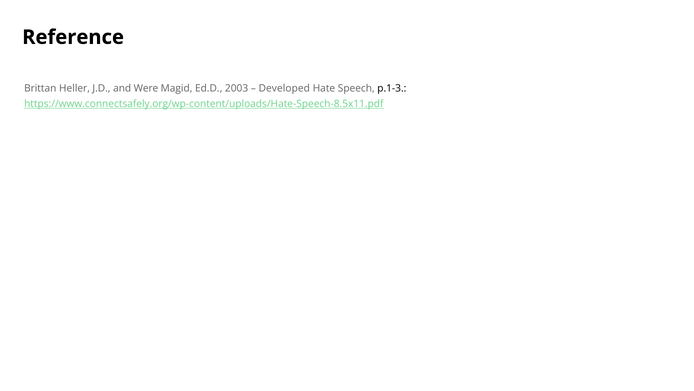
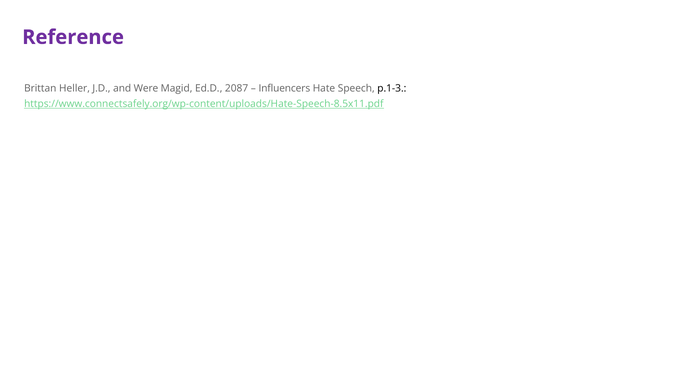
Reference colour: black -> purple (73, 37)
2003: 2003 -> 2087 (237, 88)
Developed: Developed -> Influencers (284, 88)
